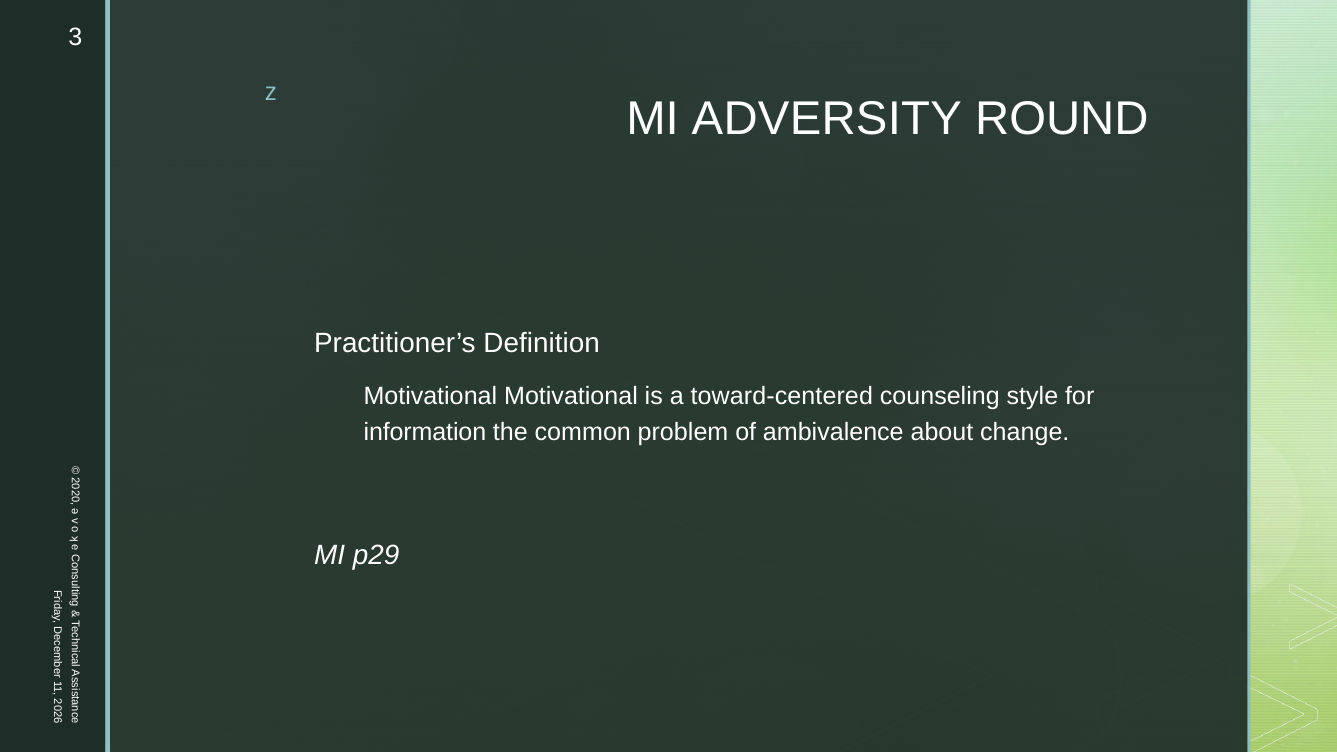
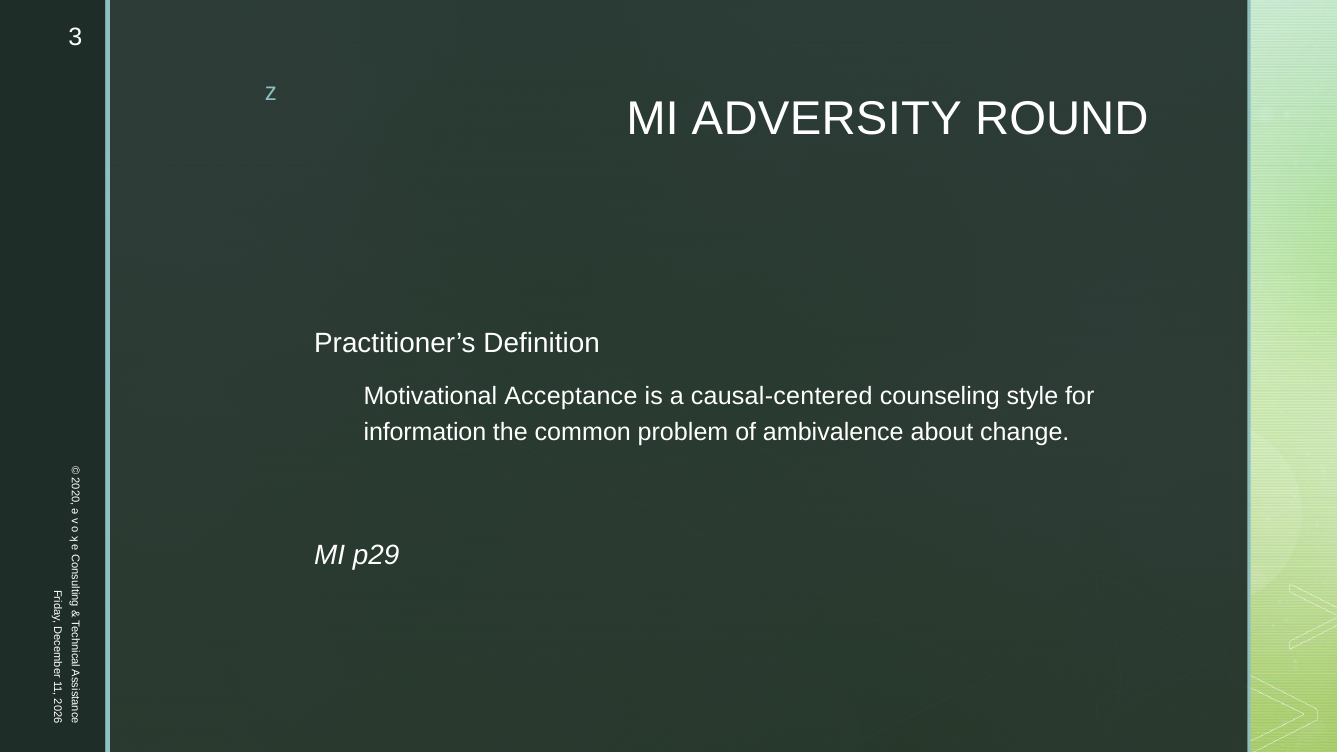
Motivational Motivational: Motivational -> Acceptance (571, 396)
toward-centered: toward-centered -> causal-centered (782, 396)
